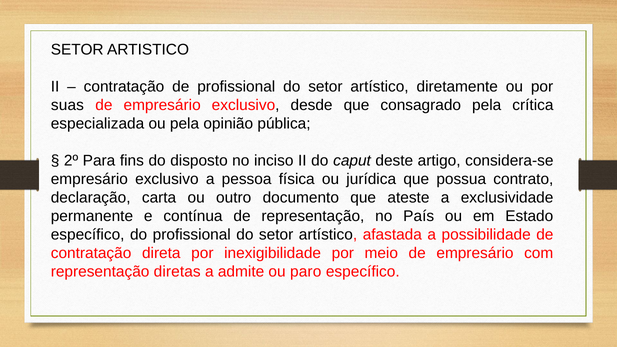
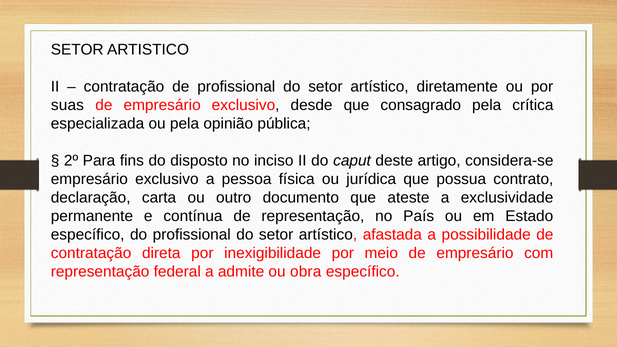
diretas: diretas -> federal (177, 272)
paro: paro -> obra (306, 272)
